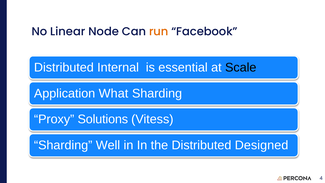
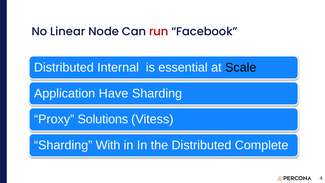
run colour: orange -> red (159, 32)
What: What -> Have (114, 93)
Well: Well -> With (108, 145)
Designed: Designed -> Complete (262, 145)
